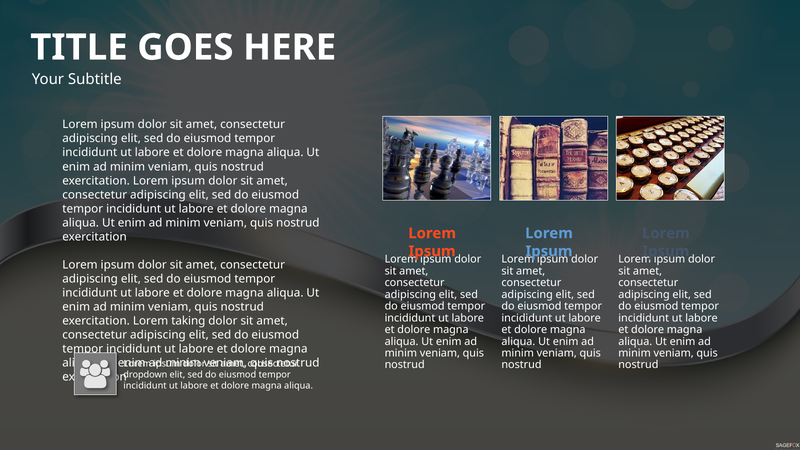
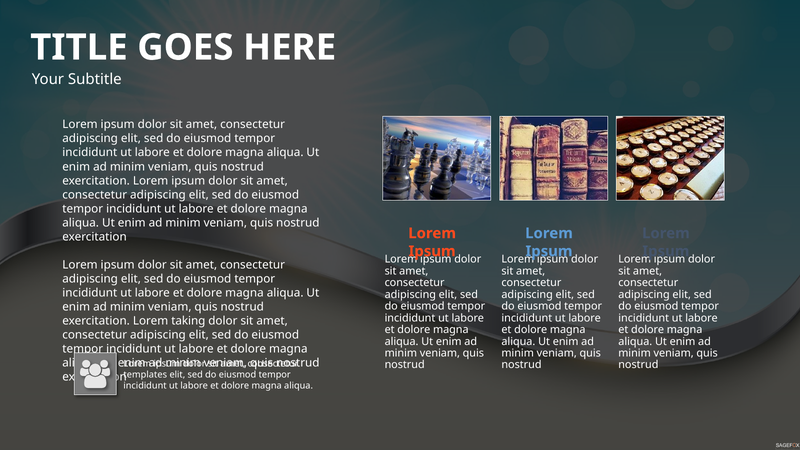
dropdown: dropdown -> templates (145, 375)
